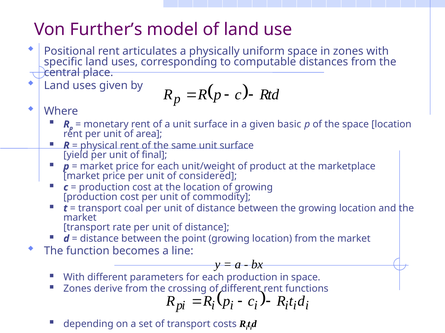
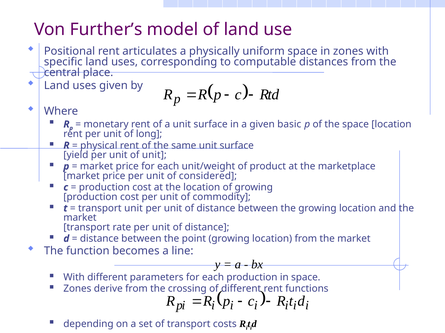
area: area -> long (149, 134)
of final: final -> unit (154, 155)
transport coal: coal -> unit (134, 209)
